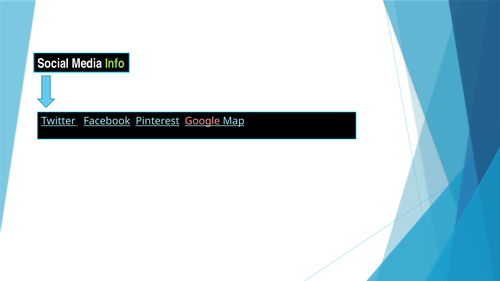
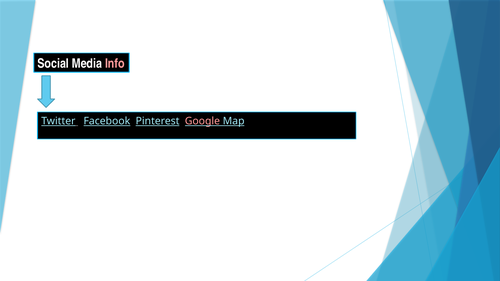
Info colour: light green -> pink (115, 64)
